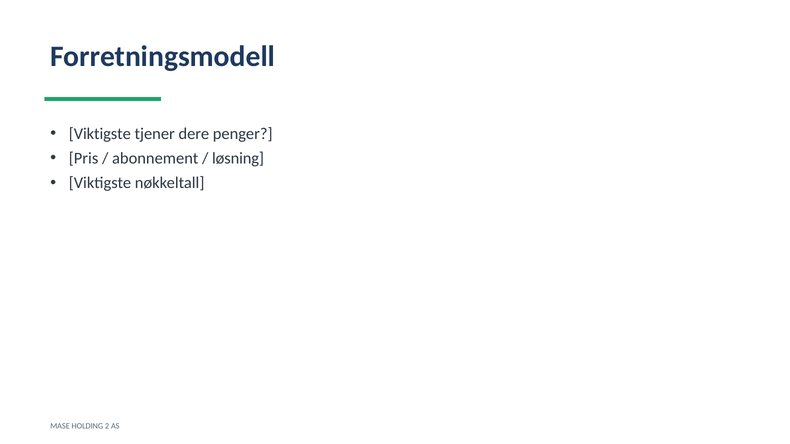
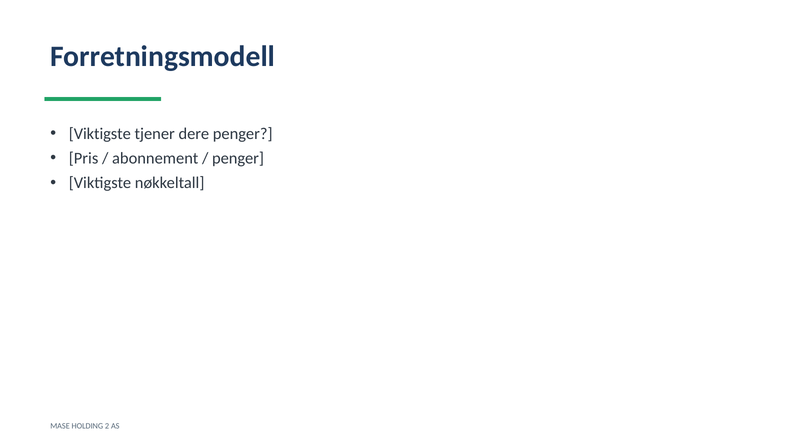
løsning: løsning -> penger (238, 159)
